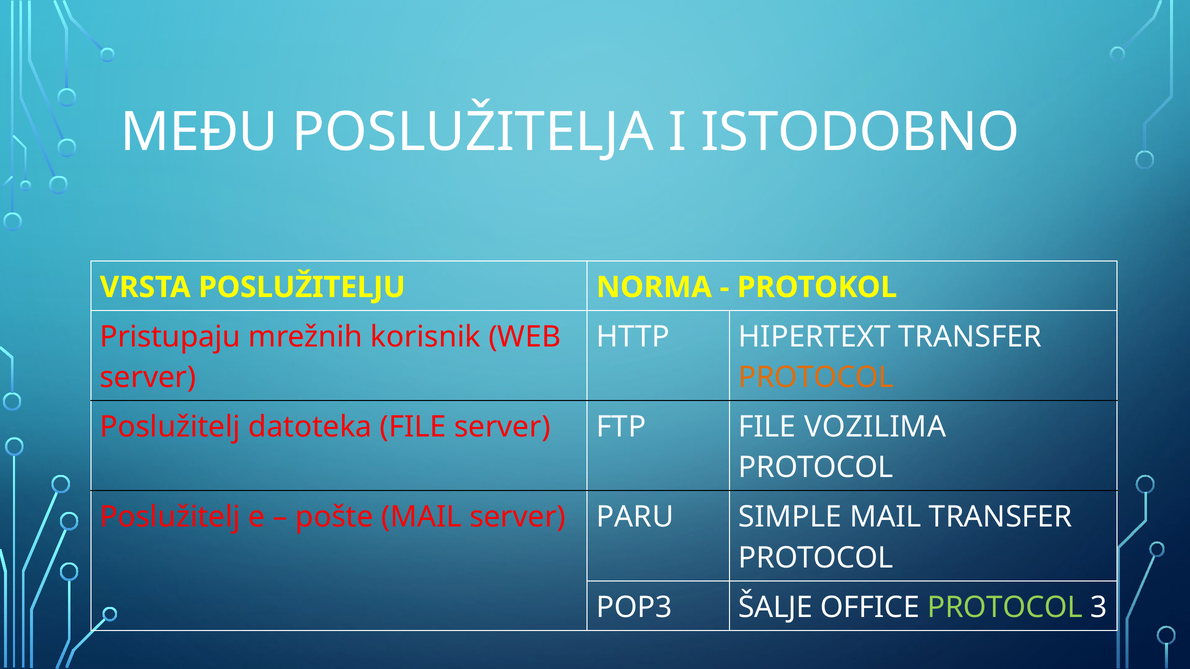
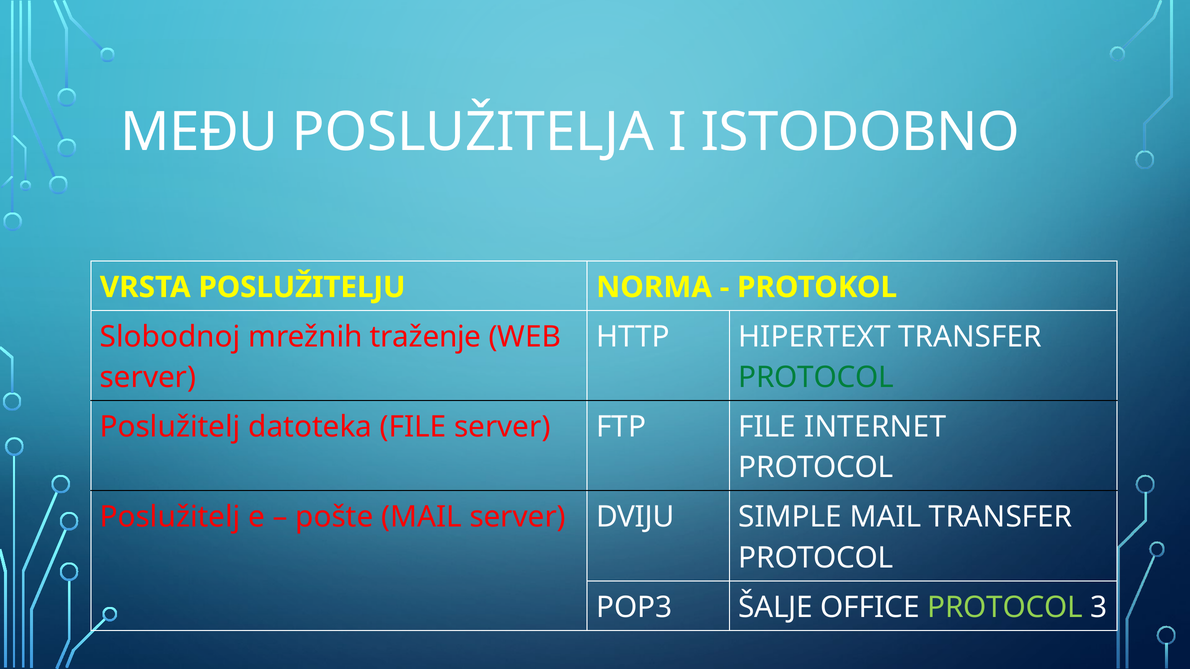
Pristupaju: Pristupaju -> Slobodnoj (170, 337)
korisnik: korisnik -> traženje (426, 337)
PROTOCOL colour: orange -> green (816, 378)
VOZILIMA: VOZILIMA -> INTERNET (875, 427)
PARU: PARU -> DVIJU (635, 517)
